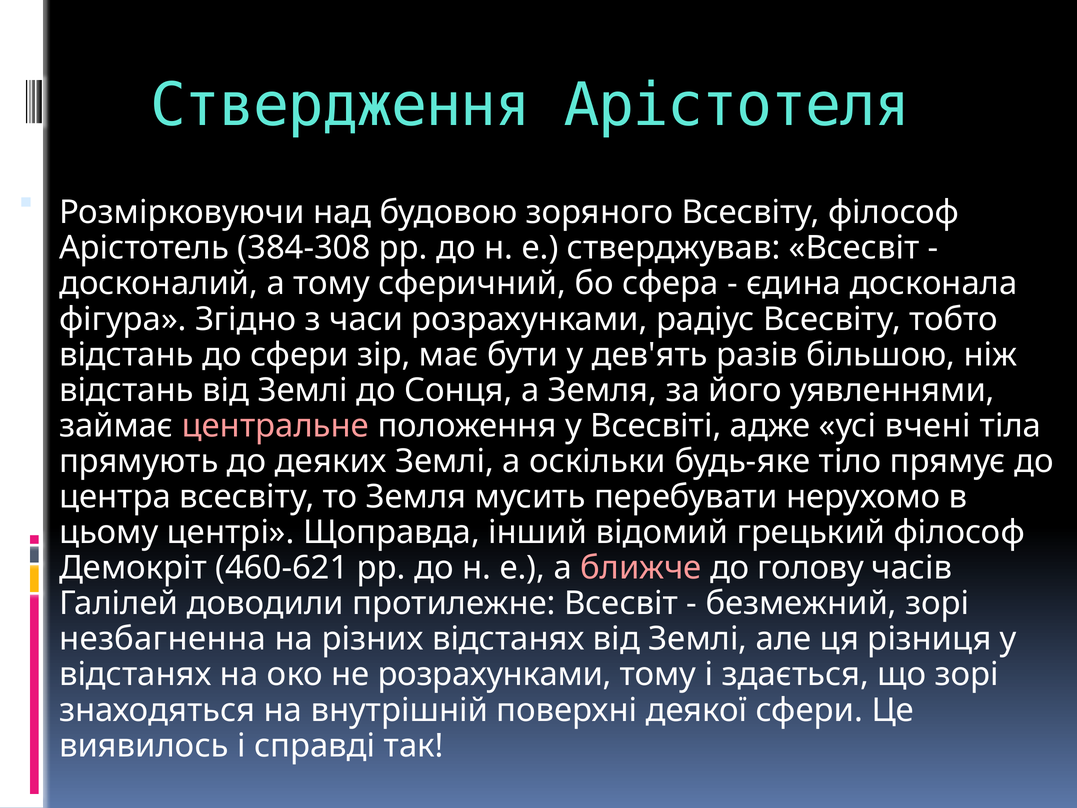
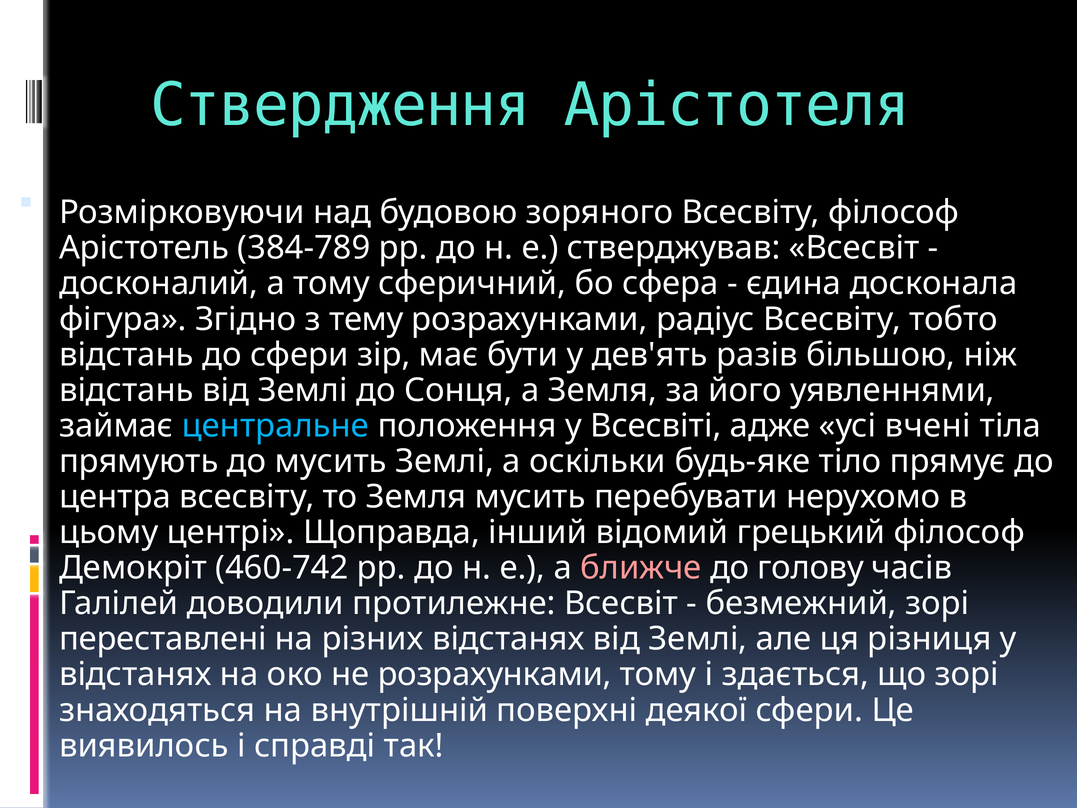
384-308: 384-308 -> 384-789 (304, 248)
часи: часи -> тему (366, 319)
центральне colour: pink -> light blue (275, 426)
до деяких: деяких -> мусить (331, 461)
460-621: 460-621 -> 460-742 (282, 568)
незбагненна: незбагненна -> переставлені (163, 639)
